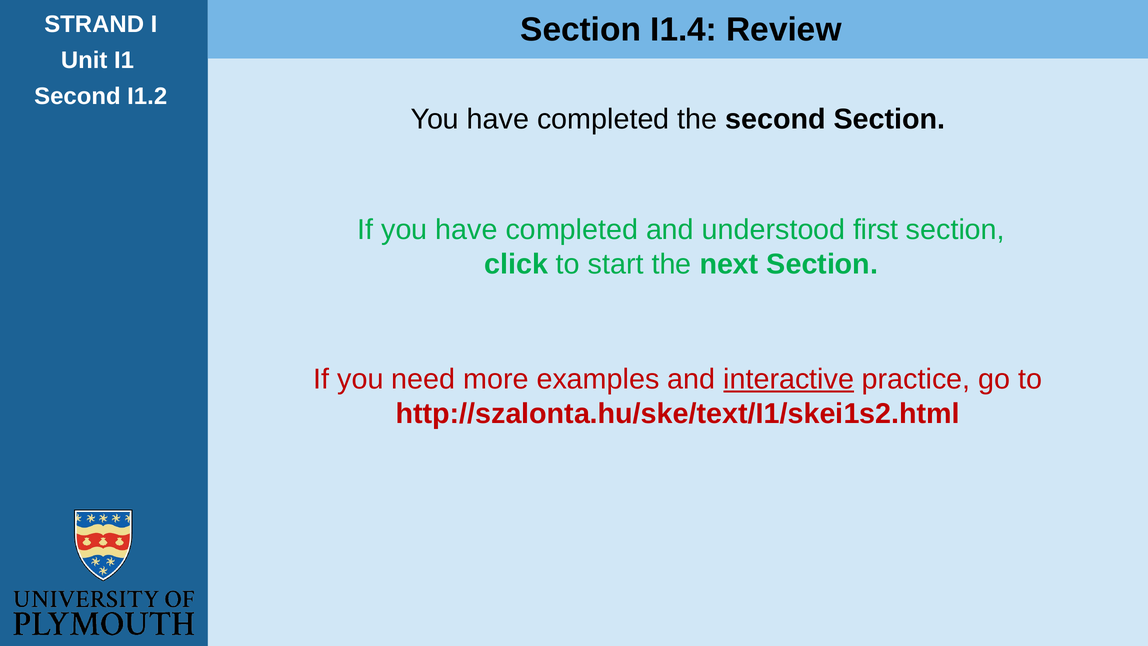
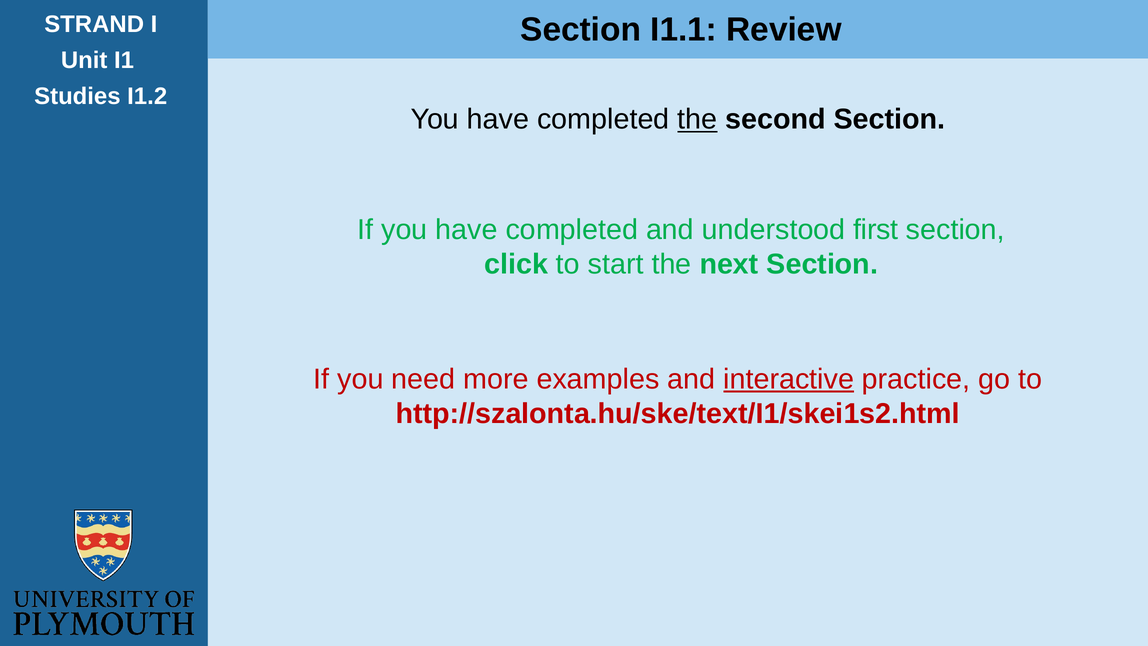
I1.4: I1.4 -> I1.1 (684, 30)
Second: Second -> Studies (77, 96)
the underline: none -> present (697, 119)
